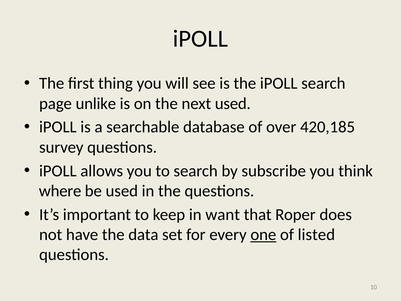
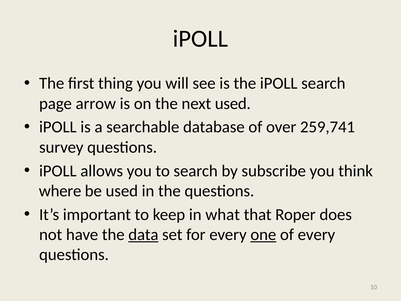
unlike: unlike -> arrow (96, 103)
420,185: 420,185 -> 259,741 (328, 127)
want: want -> what (223, 214)
data underline: none -> present (143, 234)
of listed: listed -> every (316, 234)
